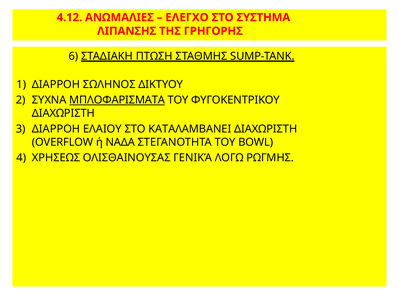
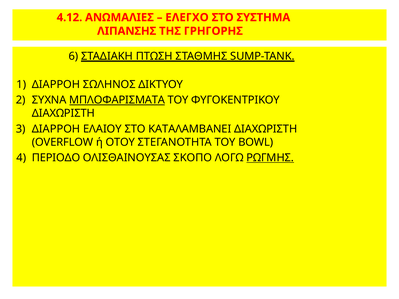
ΝΑΔΑ: ΝΑΔΑ -> ΟΤΟΥ (120, 142)
ΧΡΗΣΕΩΣ: ΧΡΗΣΕΩΣ -> ΠΕΡΙΟΔΟ (56, 158)
ΓΕΝΙΚΆ: ΓΕΝΙΚΆ -> ΣΚΟΠΟ (193, 158)
ΡΩΓΜΗΣ underline: none -> present (270, 158)
